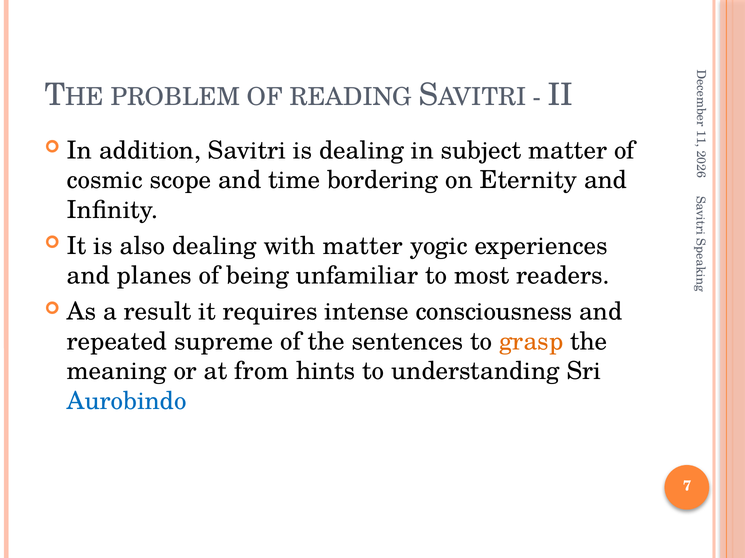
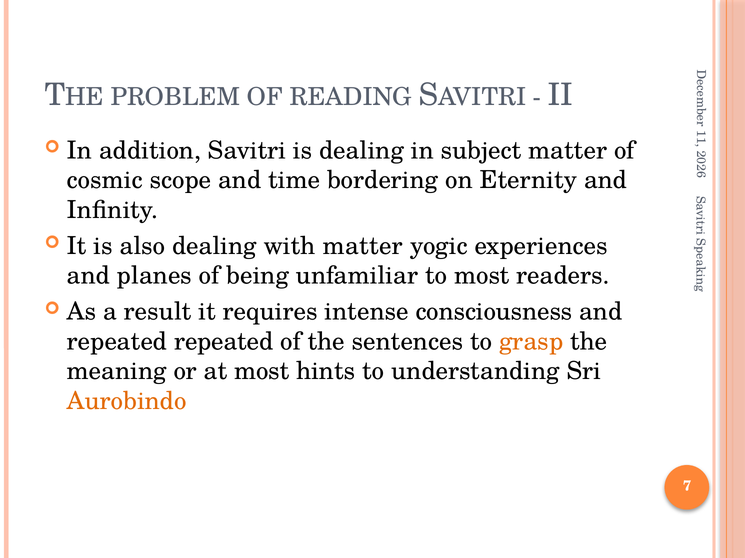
repeated supreme: supreme -> repeated (224, 342)
at from: from -> most (262, 372)
Aurobindo colour: blue -> orange (127, 402)
